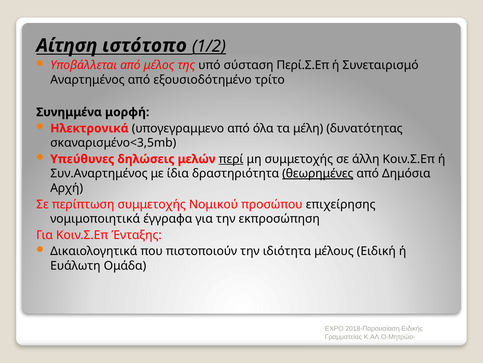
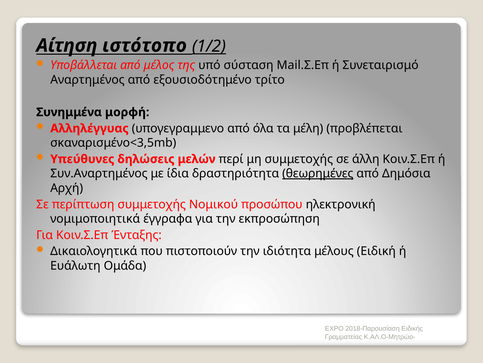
Περί.Σ.Επ: Περί.Σ.Επ -> Mail.Σ.Επ (303, 65)
Ηλεκτρονικά: Ηλεκτρονικά -> Αλληλέγγυας (89, 128)
δυνατότητας: δυνατότητας -> προβλέπεται (364, 128)
περί underline: present -> none (231, 159)
επιχείρησης: επιχείρησης -> ηλεκτρονική (341, 204)
